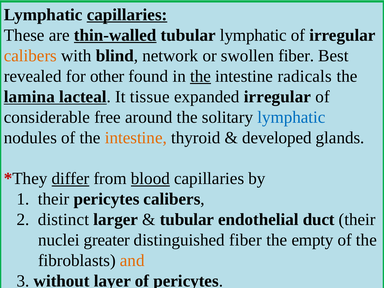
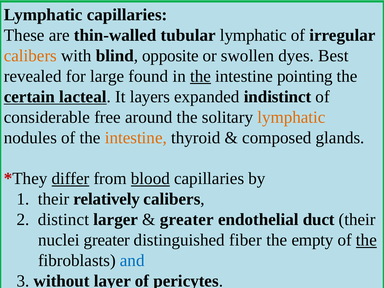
capillaries underline: present -> none (127, 15)
thin-walled underline: present -> none (115, 35)
network: network -> opposite (170, 56)
swollen fiber: fiber -> dyes (296, 56)
other: other -> large (107, 76)
radicals: radicals -> pointing (305, 76)
lamina: lamina -> certain (29, 97)
tissue: tissue -> layers (150, 97)
expanded irregular: irregular -> indistinct (278, 97)
lymphatic colour: blue -> orange (291, 117)
developed: developed -> composed (277, 138)
their pericytes: pericytes -> relatively (107, 199)
tubular: tubular -> greater (187, 220)
the underline: none -> present (366, 240)
and colour: orange -> blue (132, 261)
